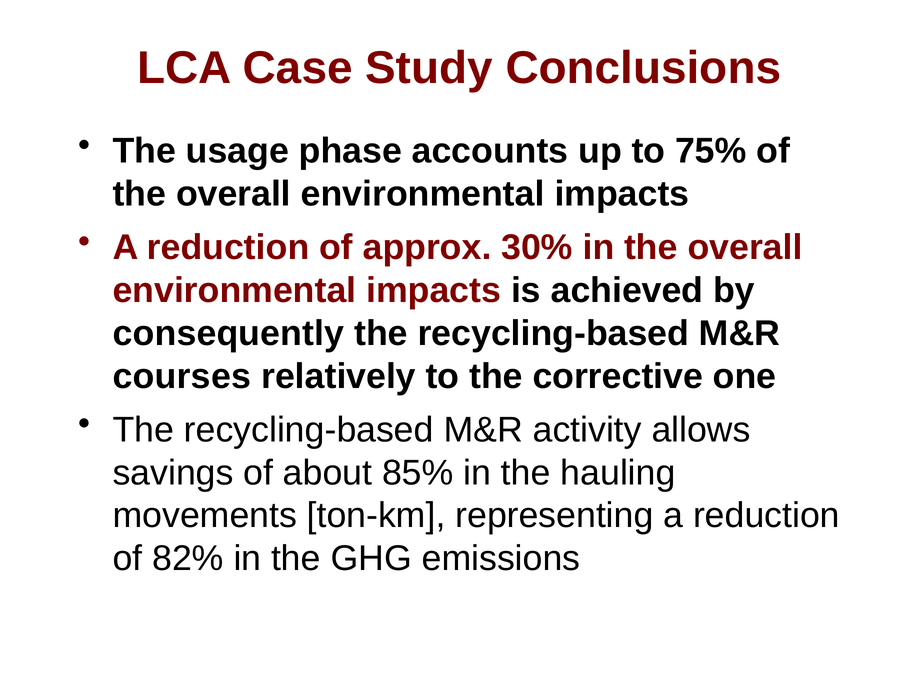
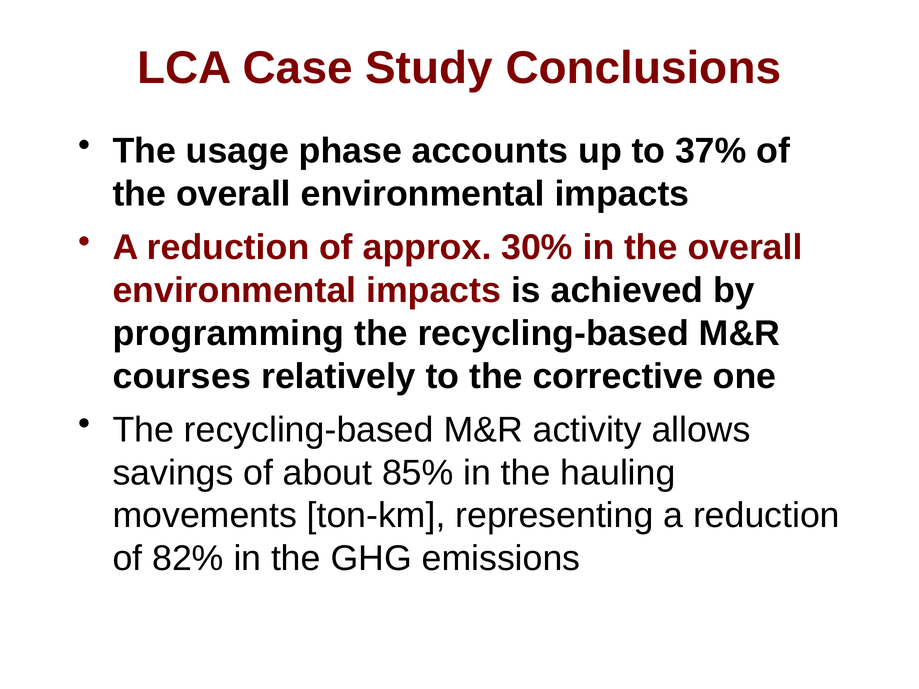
75%: 75% -> 37% (711, 151)
consequently: consequently -> programming (228, 333)
